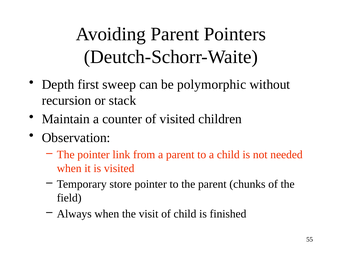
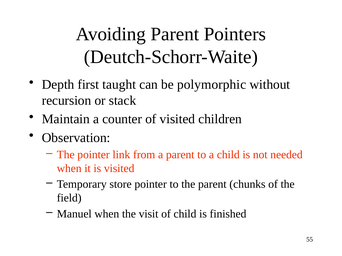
sweep: sweep -> taught (119, 85)
Always: Always -> Manuel (74, 214)
